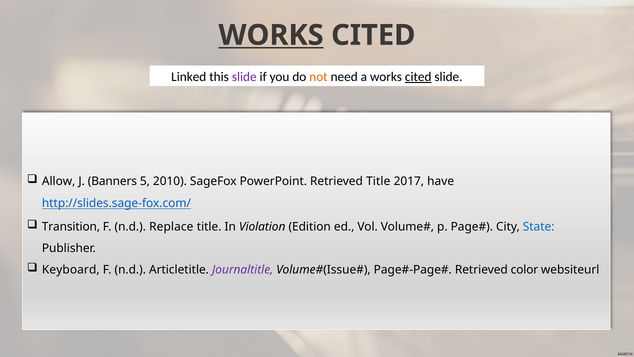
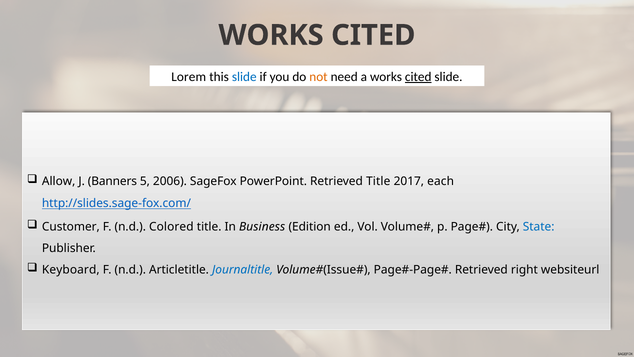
WORKS underline: present -> none (271, 35)
Linked: Linked -> Lorem (189, 77)
slide colour: purple -> blue (244, 77)
2010: 2010 -> 2006 (170, 181)
have: have -> each (441, 181)
Transition: Transition -> Customer (71, 227)
Replace: Replace -> Colored (171, 227)
Violation: Violation -> Business (262, 227)
Journaltitle colour: purple -> blue (243, 269)
color: color -> right (524, 269)
